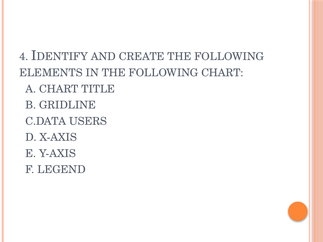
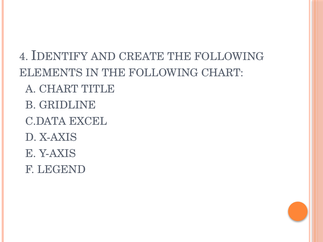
USERS: USERS -> EXCEL (88, 121)
